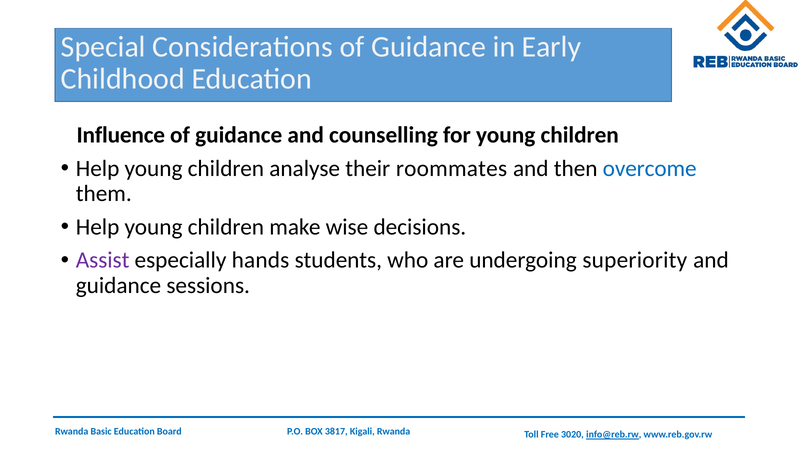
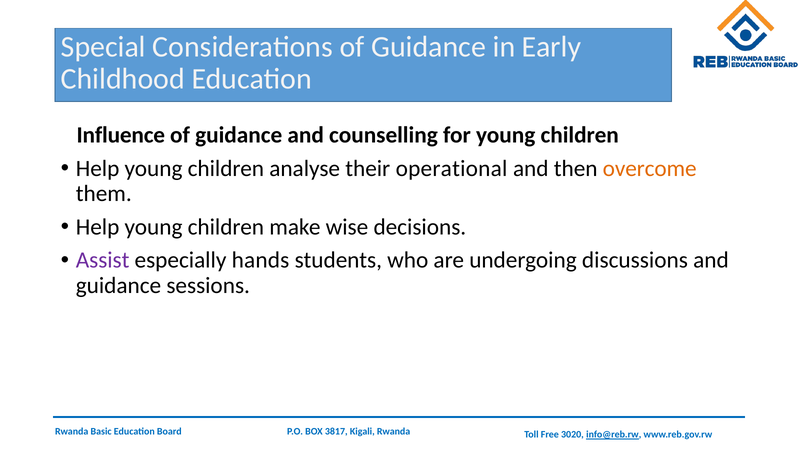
roommates: roommates -> operational (452, 168)
overcome colour: blue -> orange (650, 168)
superiority: superiority -> discussions (635, 260)
